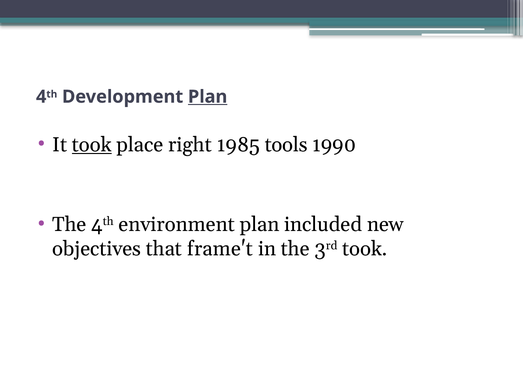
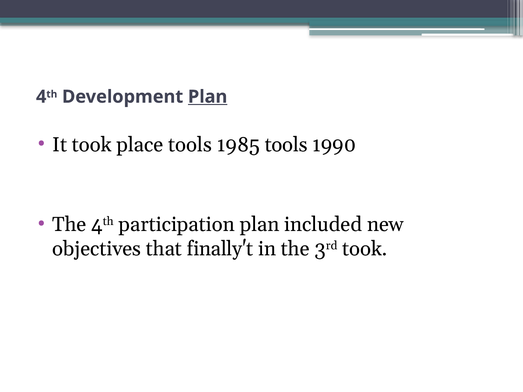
took underline: present -> none (92, 145)
place right: right -> tools (190, 145)
environment: environment -> participation (177, 225)
frame't: frame't -> finally't (220, 249)
